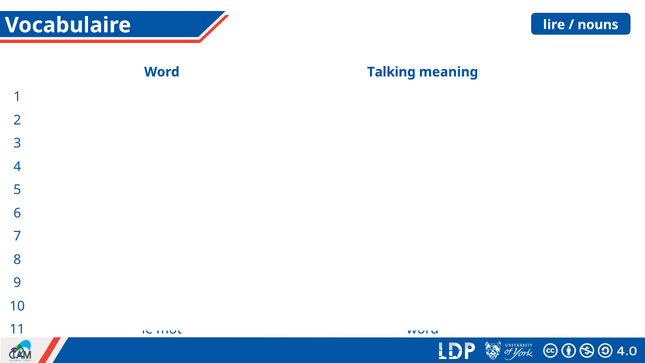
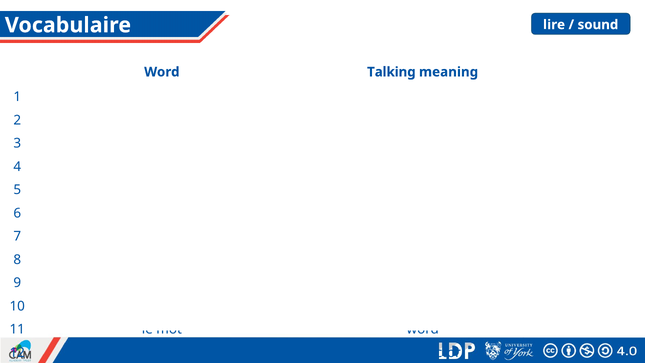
nouns: nouns -> sound (598, 25)
